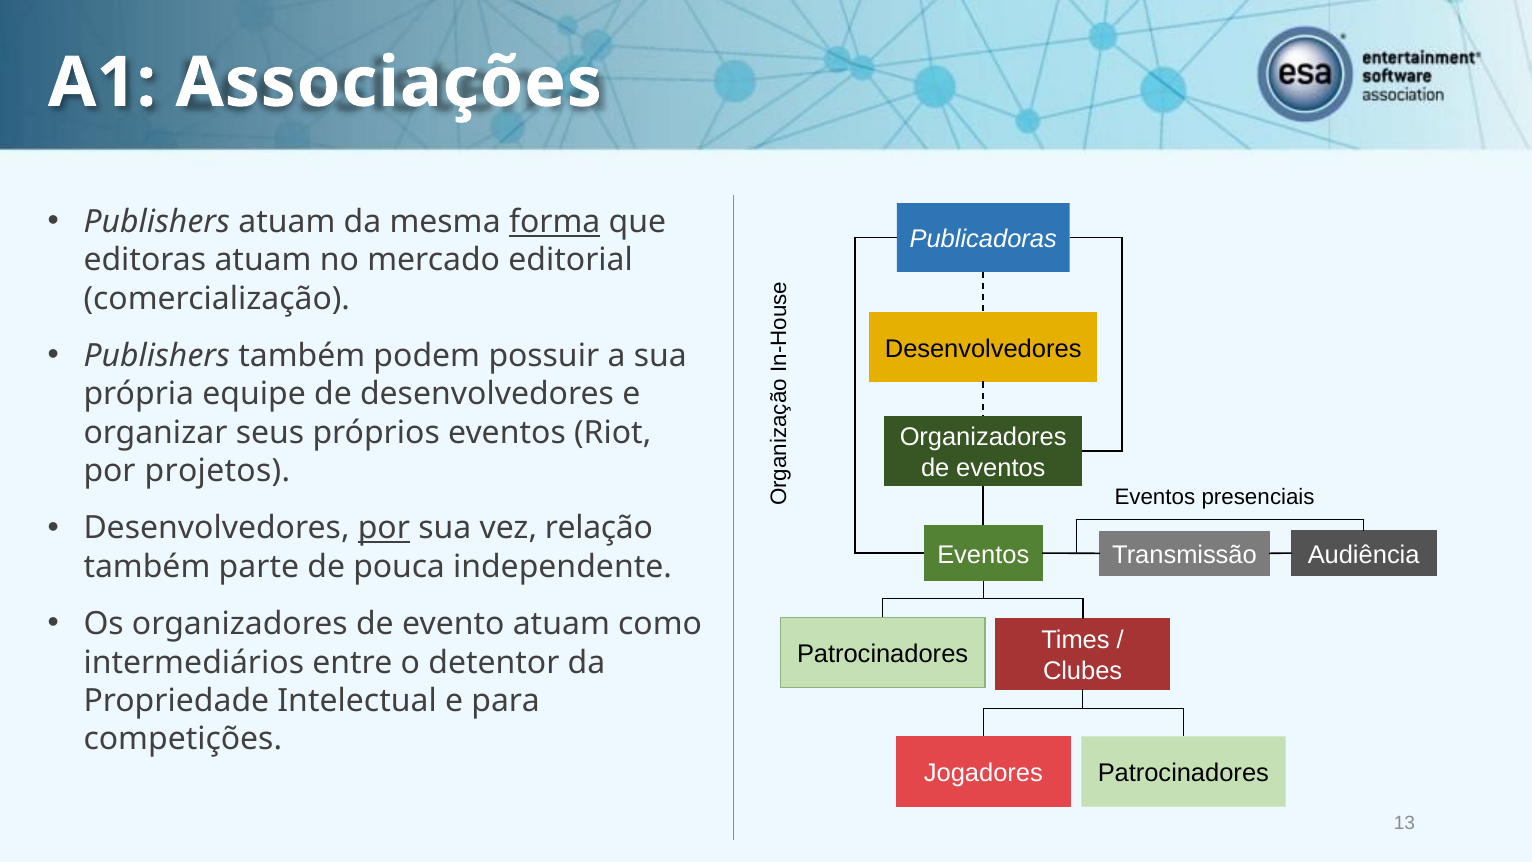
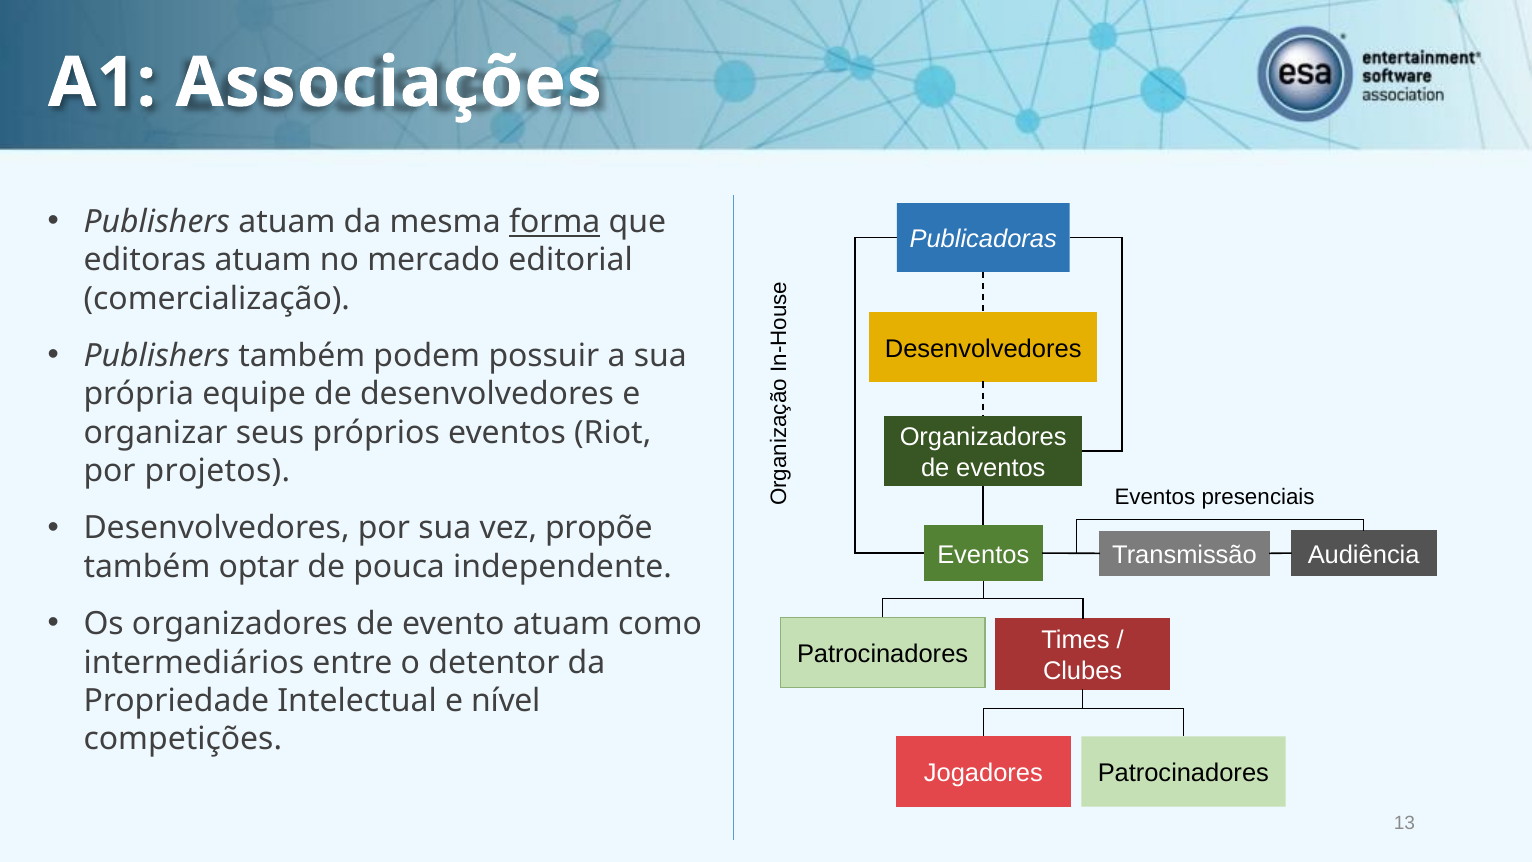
por underline: present -> none (384, 528)
relação: relação -> propõe (599, 528)
parte: parte -> optar (259, 567)
para: para -> nível (506, 701)
